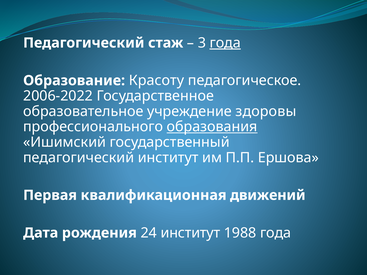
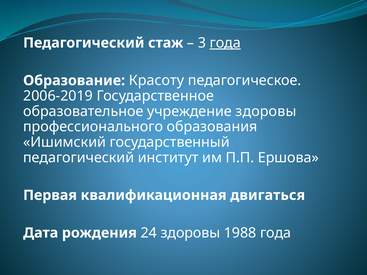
2006-2022: 2006-2022 -> 2006-2019 (58, 96)
образования underline: present -> none (212, 127)
движений: движений -> двигаться (268, 195)
24 институт: институт -> здоровы (190, 233)
